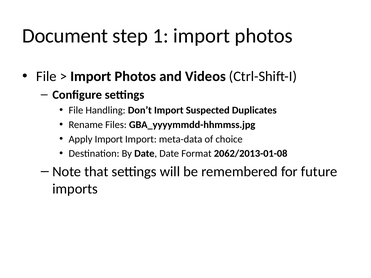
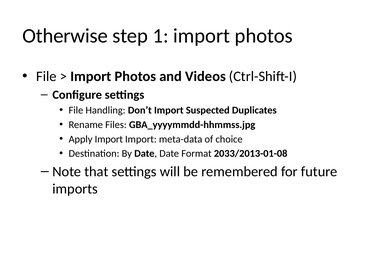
Document: Document -> Otherwise (65, 36)
2062/2013-01-08: 2062/2013-01-08 -> 2033/2013-01-08 (251, 154)
